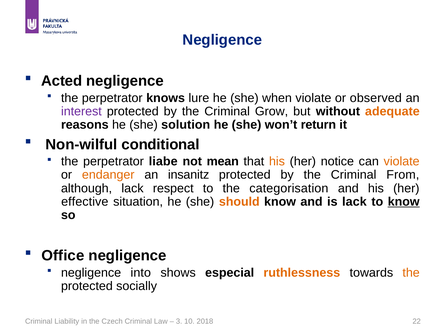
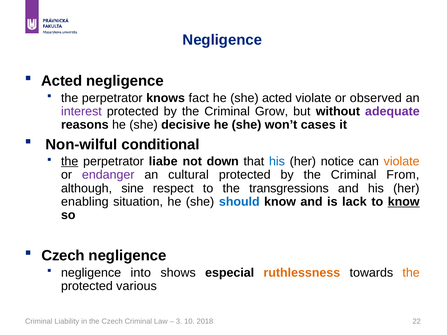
lure: lure -> fact (199, 98)
she when: when -> acted (277, 98)
adequate colour: orange -> purple (392, 111)
solution: solution -> decisive (186, 125)
return: return -> cases (318, 125)
the underline: none -> present (70, 162)
mean: mean -> down (223, 162)
his colour: orange -> blue (277, 162)
endanger colour: orange -> purple (108, 175)
insanitz: insanitz -> cultural (189, 175)
although lack: lack -> sine (133, 188)
categorisation: categorisation -> transgressions (289, 188)
effective: effective -> enabling (85, 202)
should colour: orange -> blue (239, 202)
Office: Office -> Czech (63, 256)
socially: socially -> various (137, 286)
